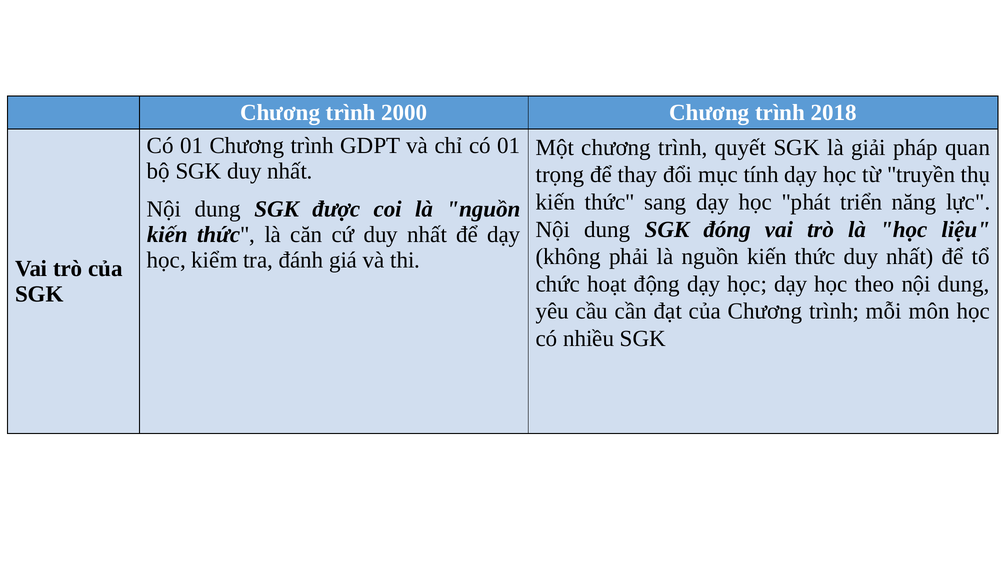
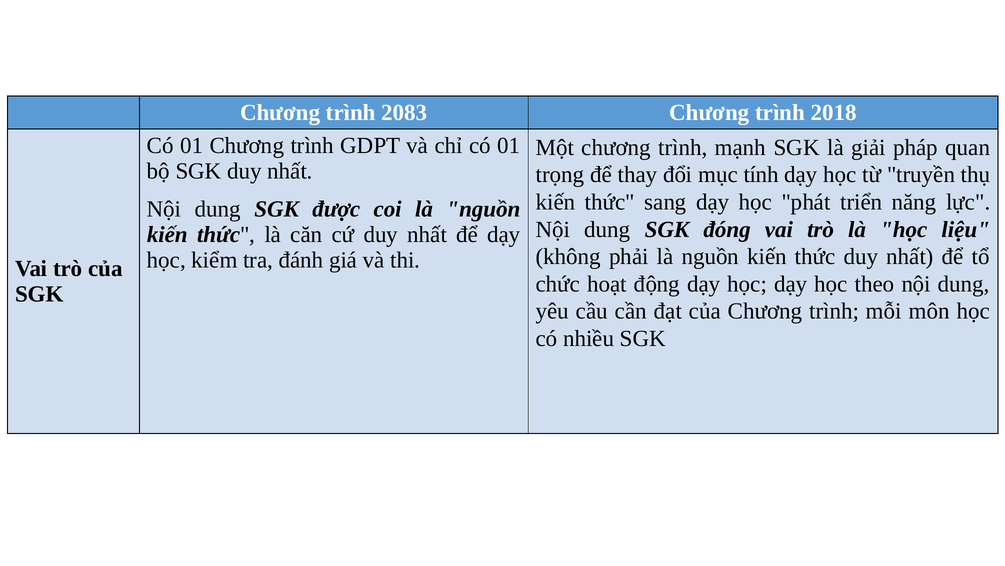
2000: 2000 -> 2083 (404, 112)
quyết: quyết -> mạnh (740, 147)
